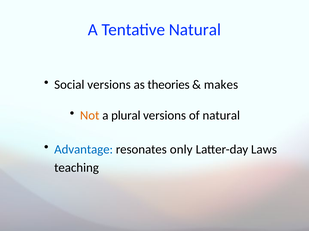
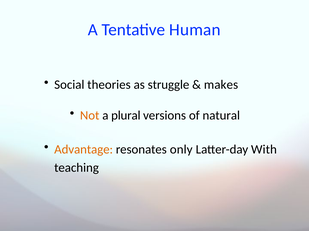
Tentative Natural: Natural -> Human (195, 30)
Social versions: versions -> theories (109, 85)
theories: theories -> struggle (169, 85)
Advantage colour: blue -> orange (84, 150)
Laws: Laws -> With (264, 150)
